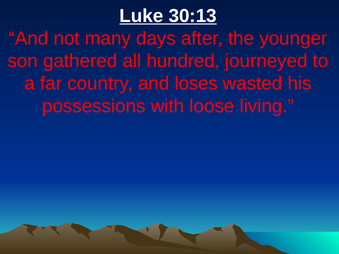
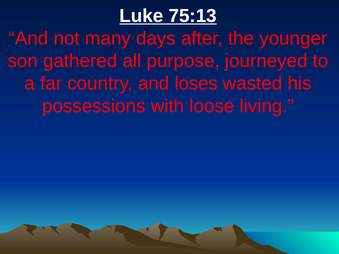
30:13: 30:13 -> 75:13 (193, 16)
hundred: hundred -> purpose (183, 61)
